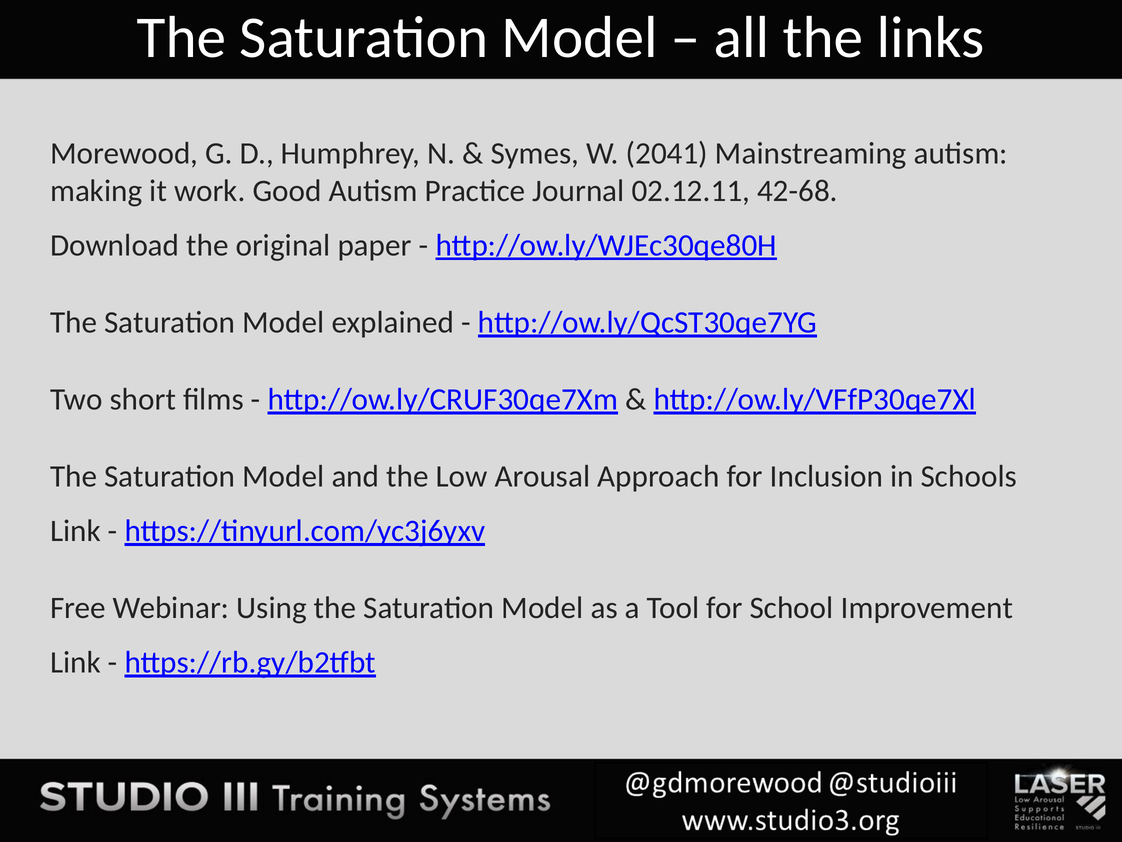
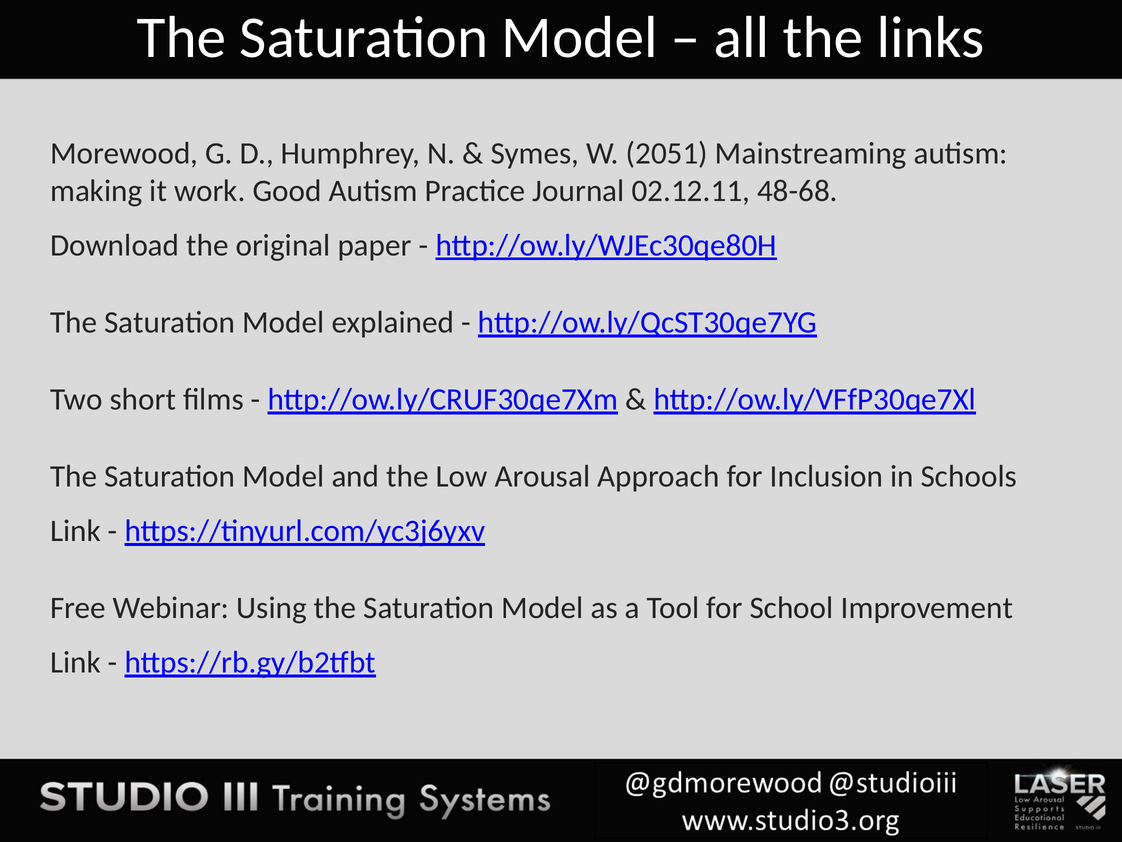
2041: 2041 -> 2051 (667, 153)
42-68: 42-68 -> 48-68 (798, 191)
